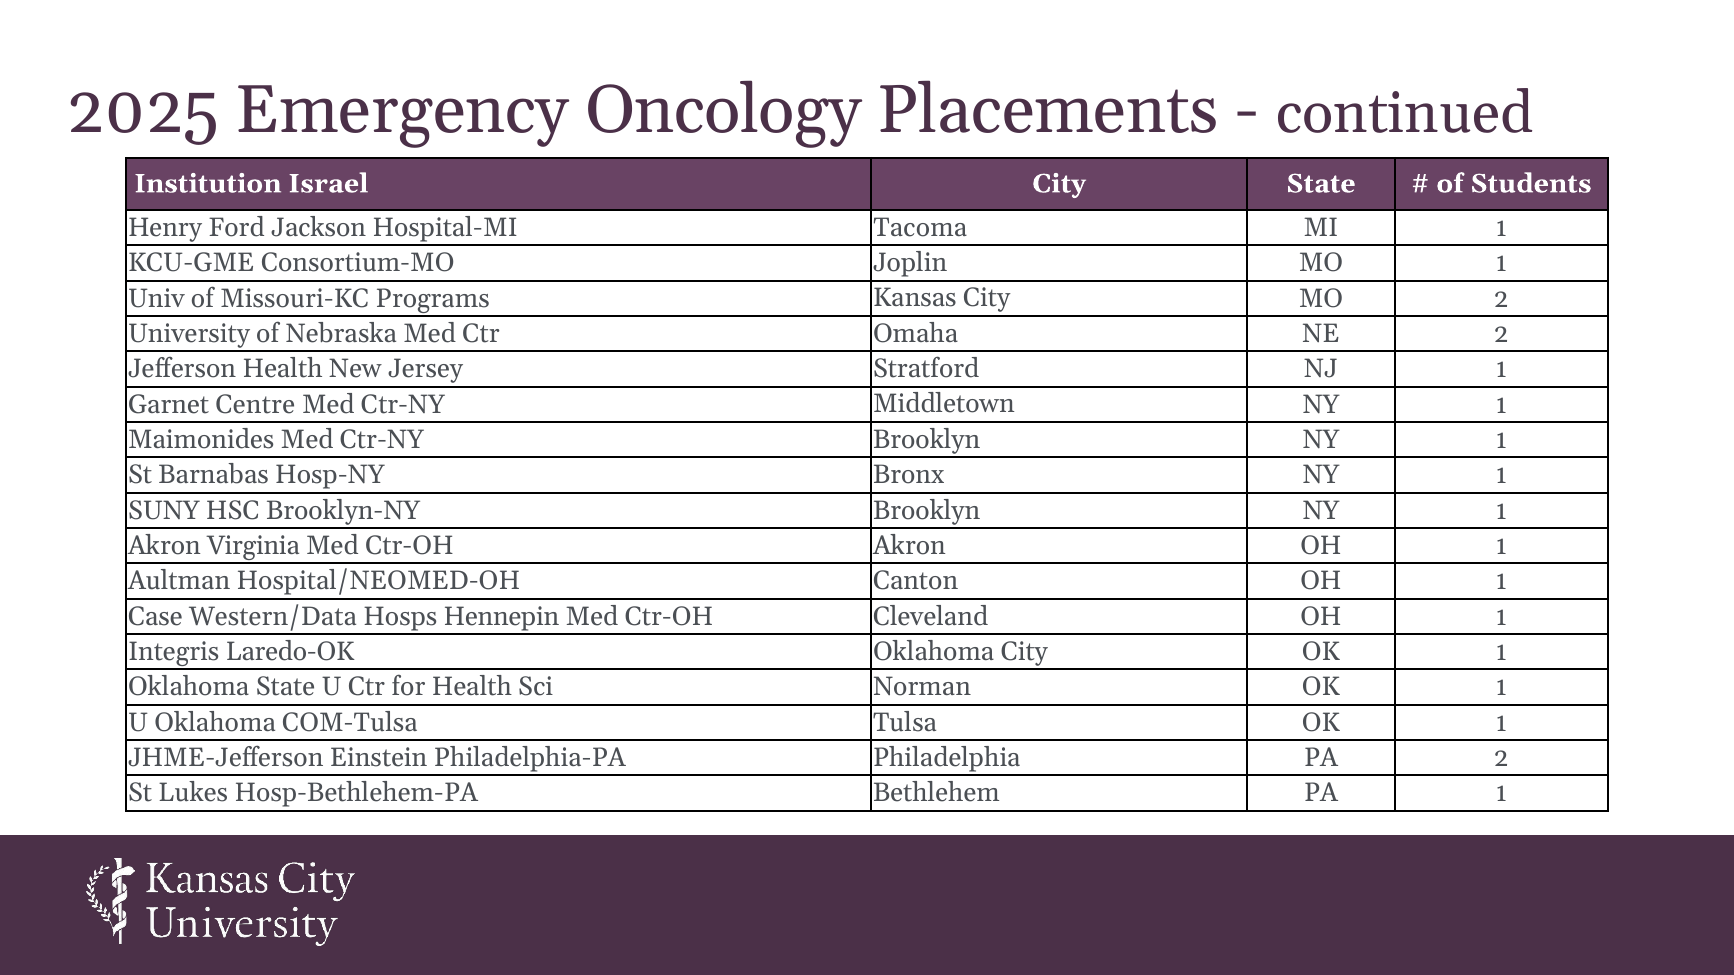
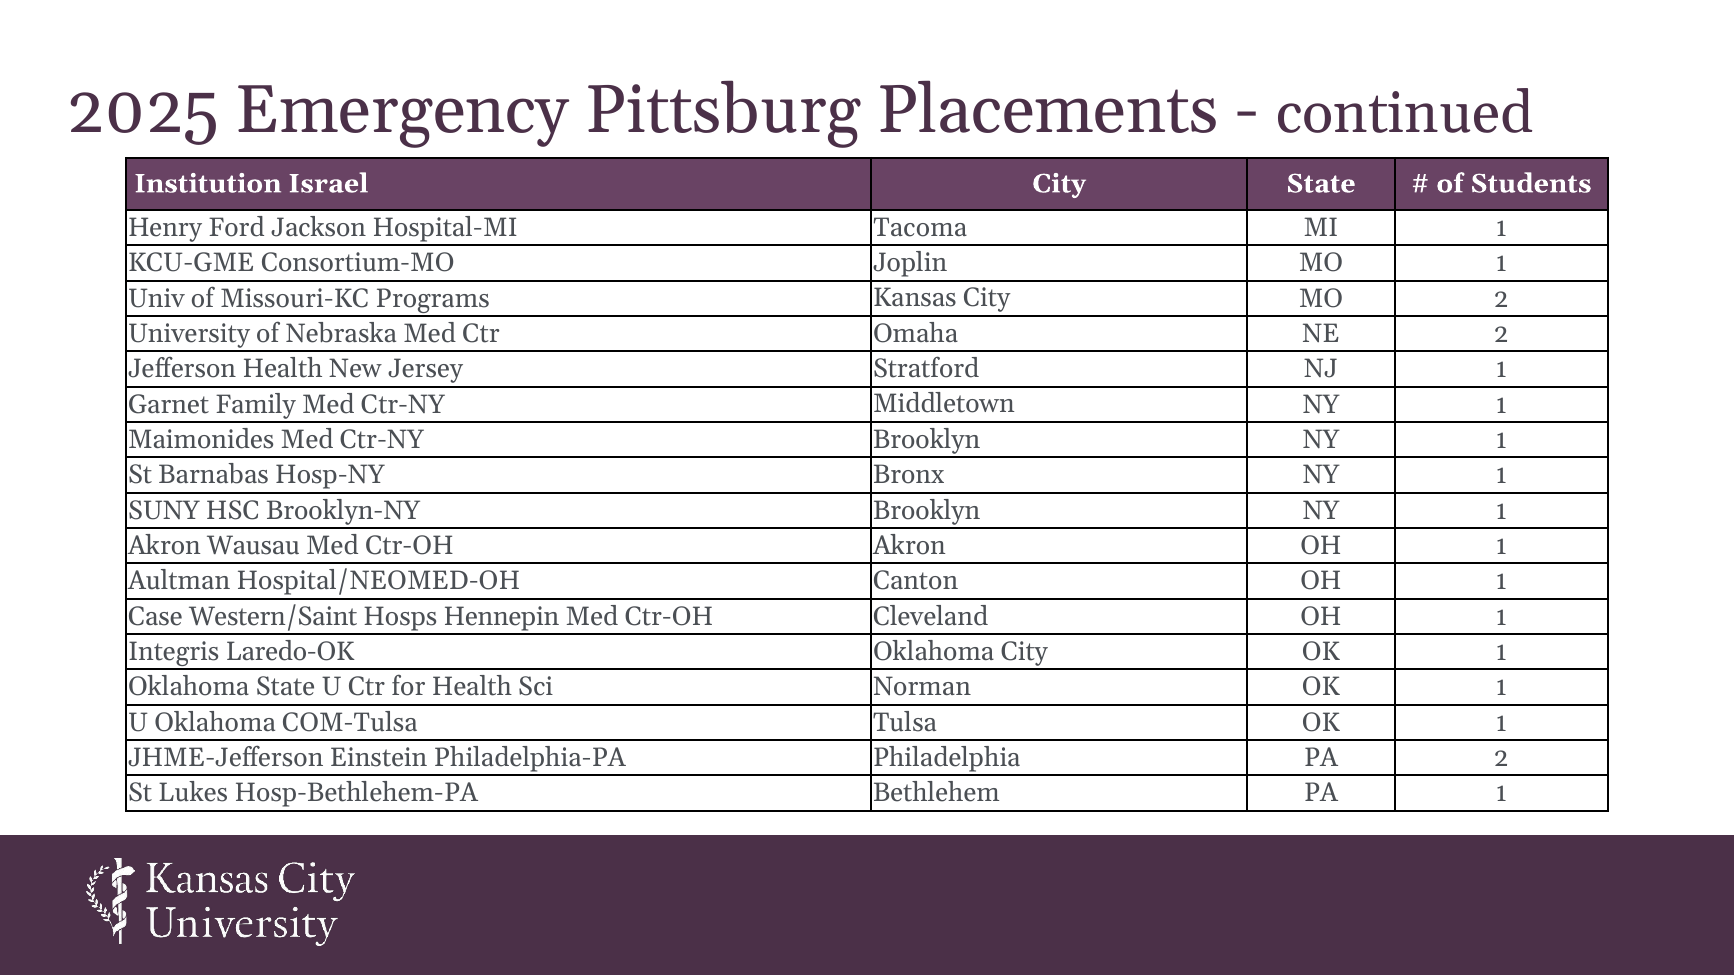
Oncology: Oncology -> Pittsburg (723, 111)
Centre: Centre -> Family (256, 404)
Virginia: Virginia -> Wausau (254, 546)
Western/Data: Western/Data -> Western/Saint (273, 617)
